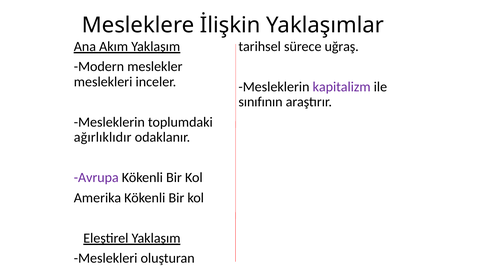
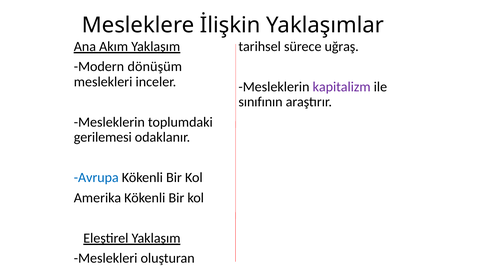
meslekler: meslekler -> dönüşüm (155, 67)
ağırlıklıdır: ağırlıklıdır -> gerilemesi (103, 137)
Avrupa colour: purple -> blue (96, 178)
